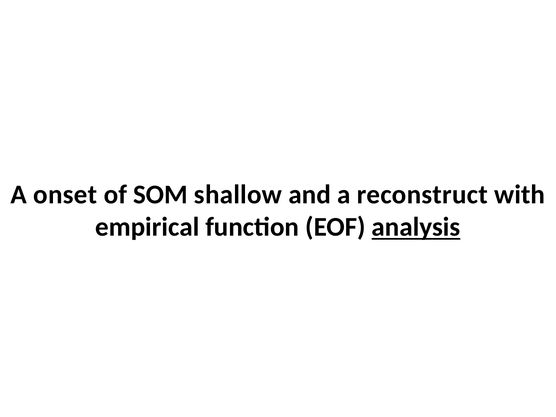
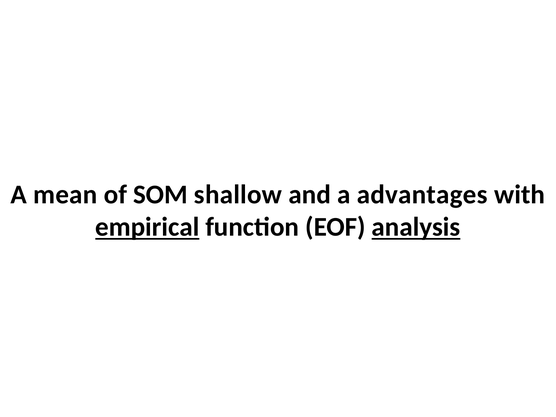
onset: onset -> mean (65, 195)
reconstruct: reconstruct -> advantages (422, 195)
empirical underline: none -> present (147, 227)
